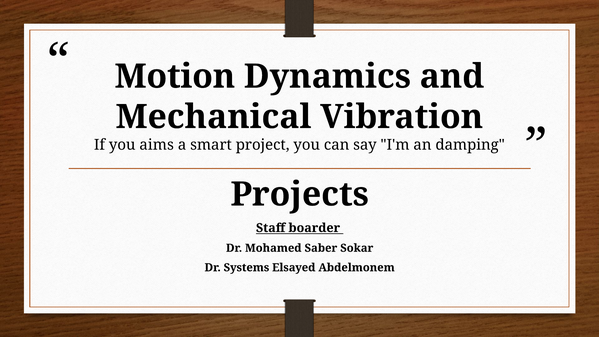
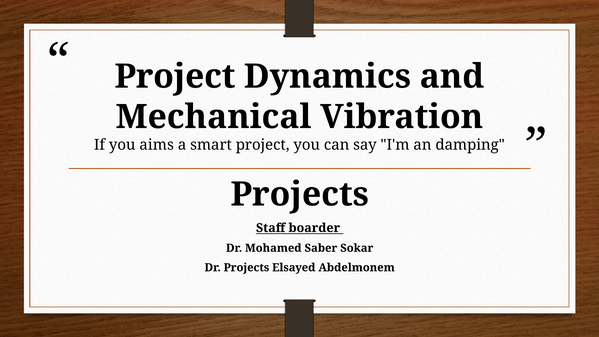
Motion: Motion -> Project (175, 77)
Dr Systems: Systems -> Projects (246, 268)
